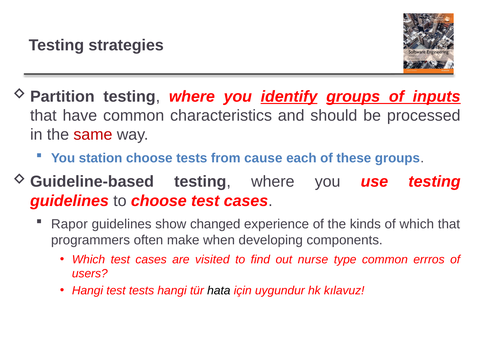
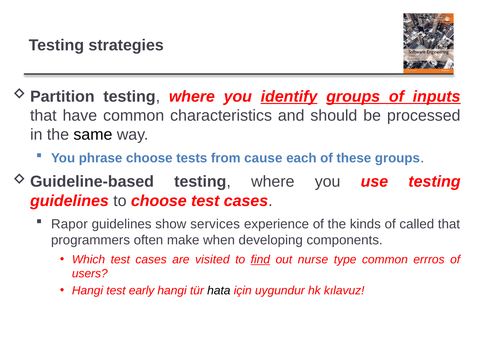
same colour: red -> black (93, 135)
station: station -> phrase (101, 158)
changed: changed -> services (215, 224)
of which: which -> called (417, 224)
find underline: none -> present (260, 260)
test tests: tests -> early (142, 291)
